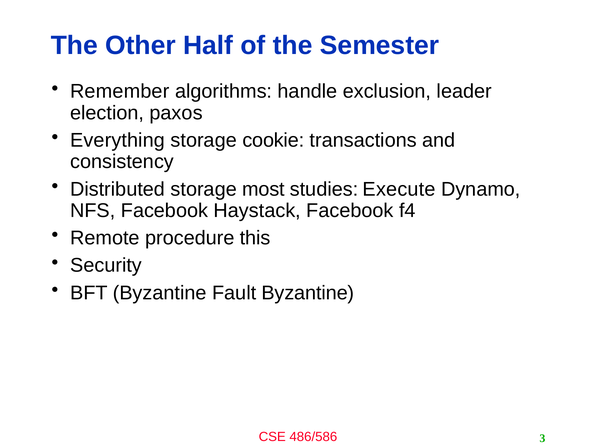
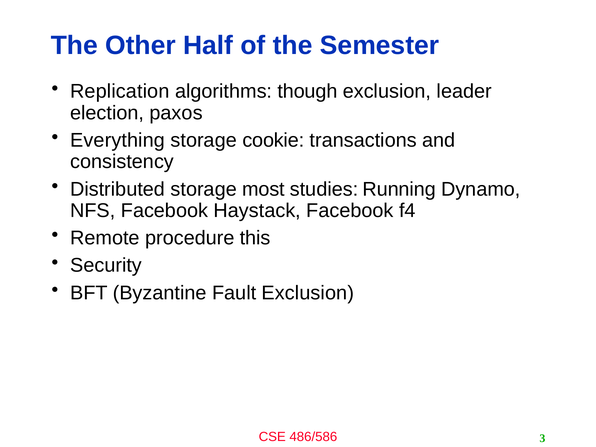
Remember: Remember -> Replication (120, 91)
handle: handle -> though (308, 91)
Execute: Execute -> Running (399, 189)
Fault Byzantine: Byzantine -> Exclusion (308, 293)
